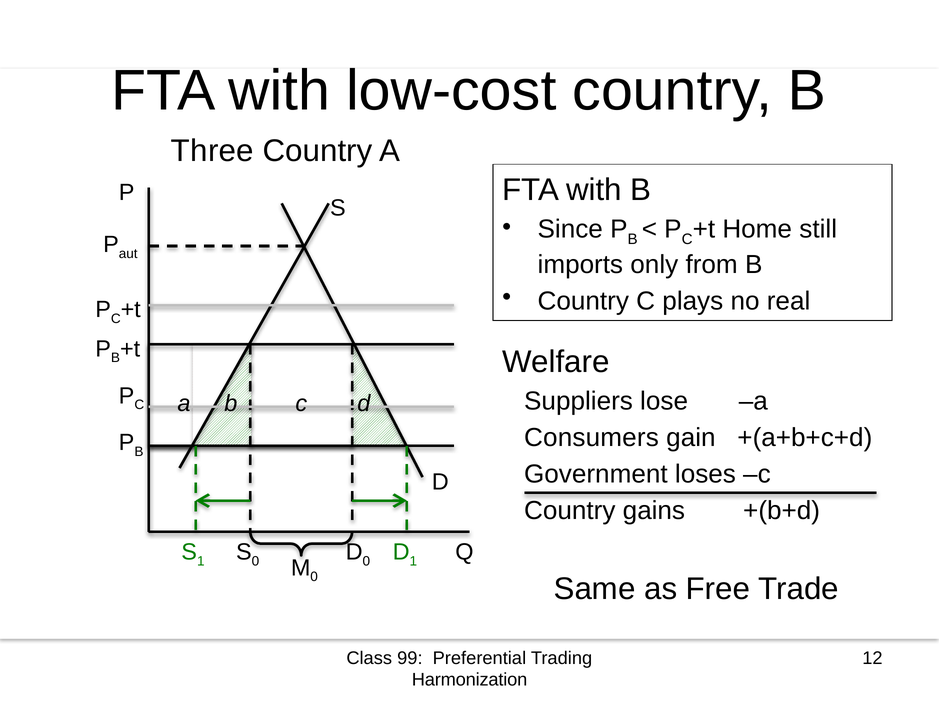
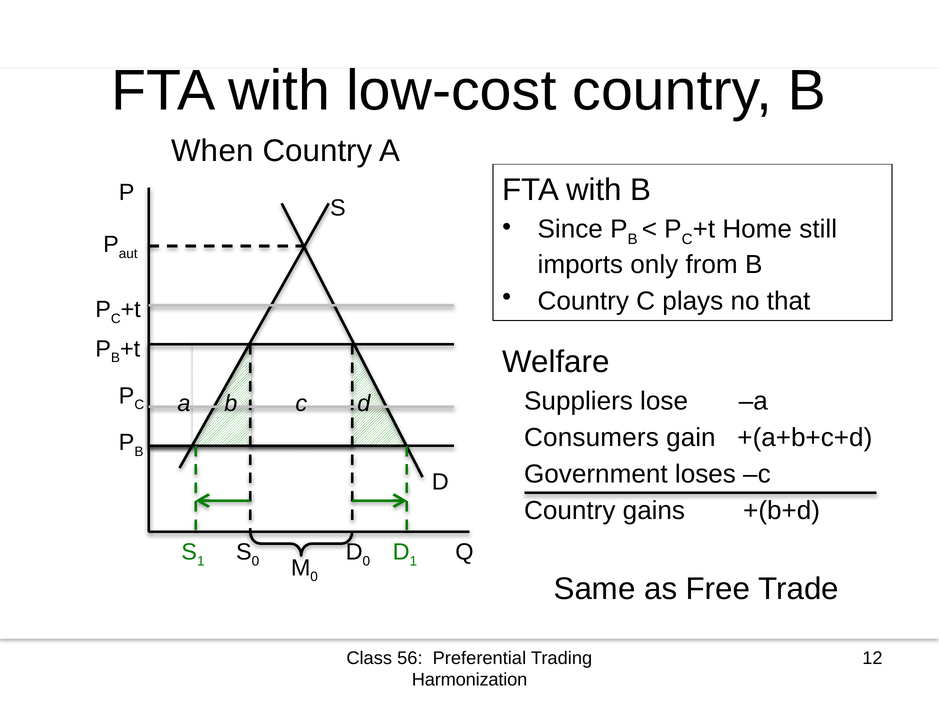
Three: Three -> When (212, 151)
real: real -> that (789, 301)
99: 99 -> 56 (410, 658)
